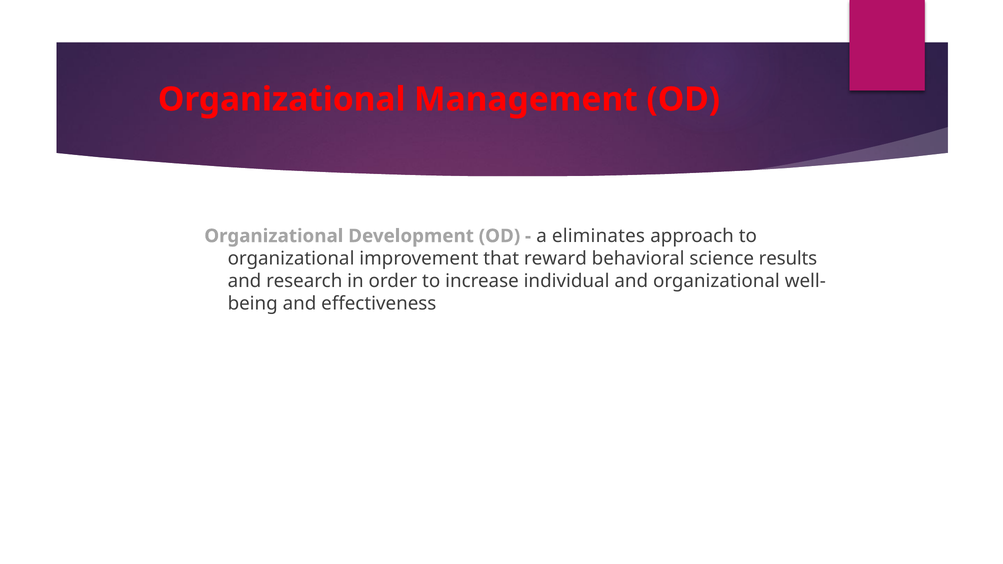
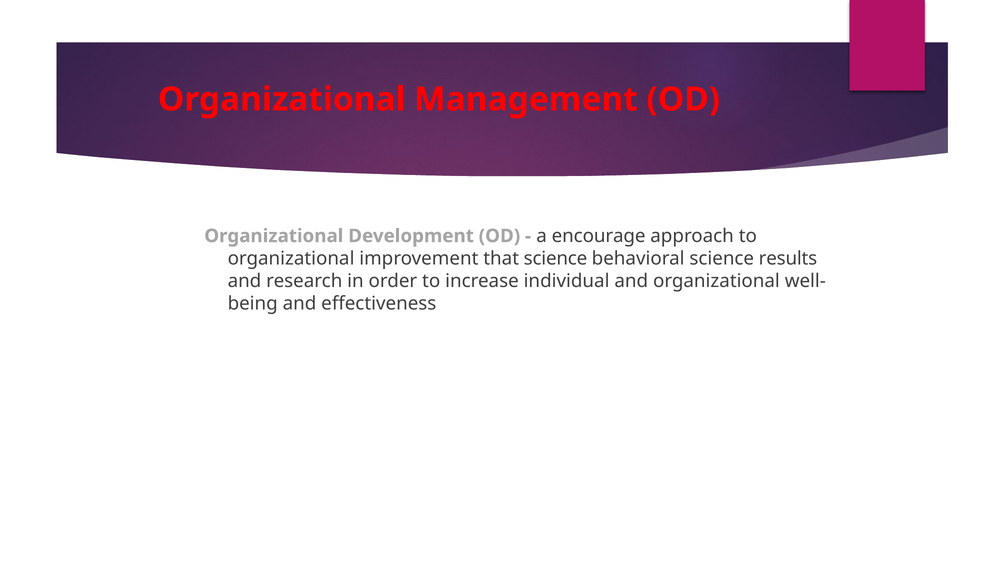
eliminates: eliminates -> encourage (599, 236)
that reward: reward -> science (556, 259)
